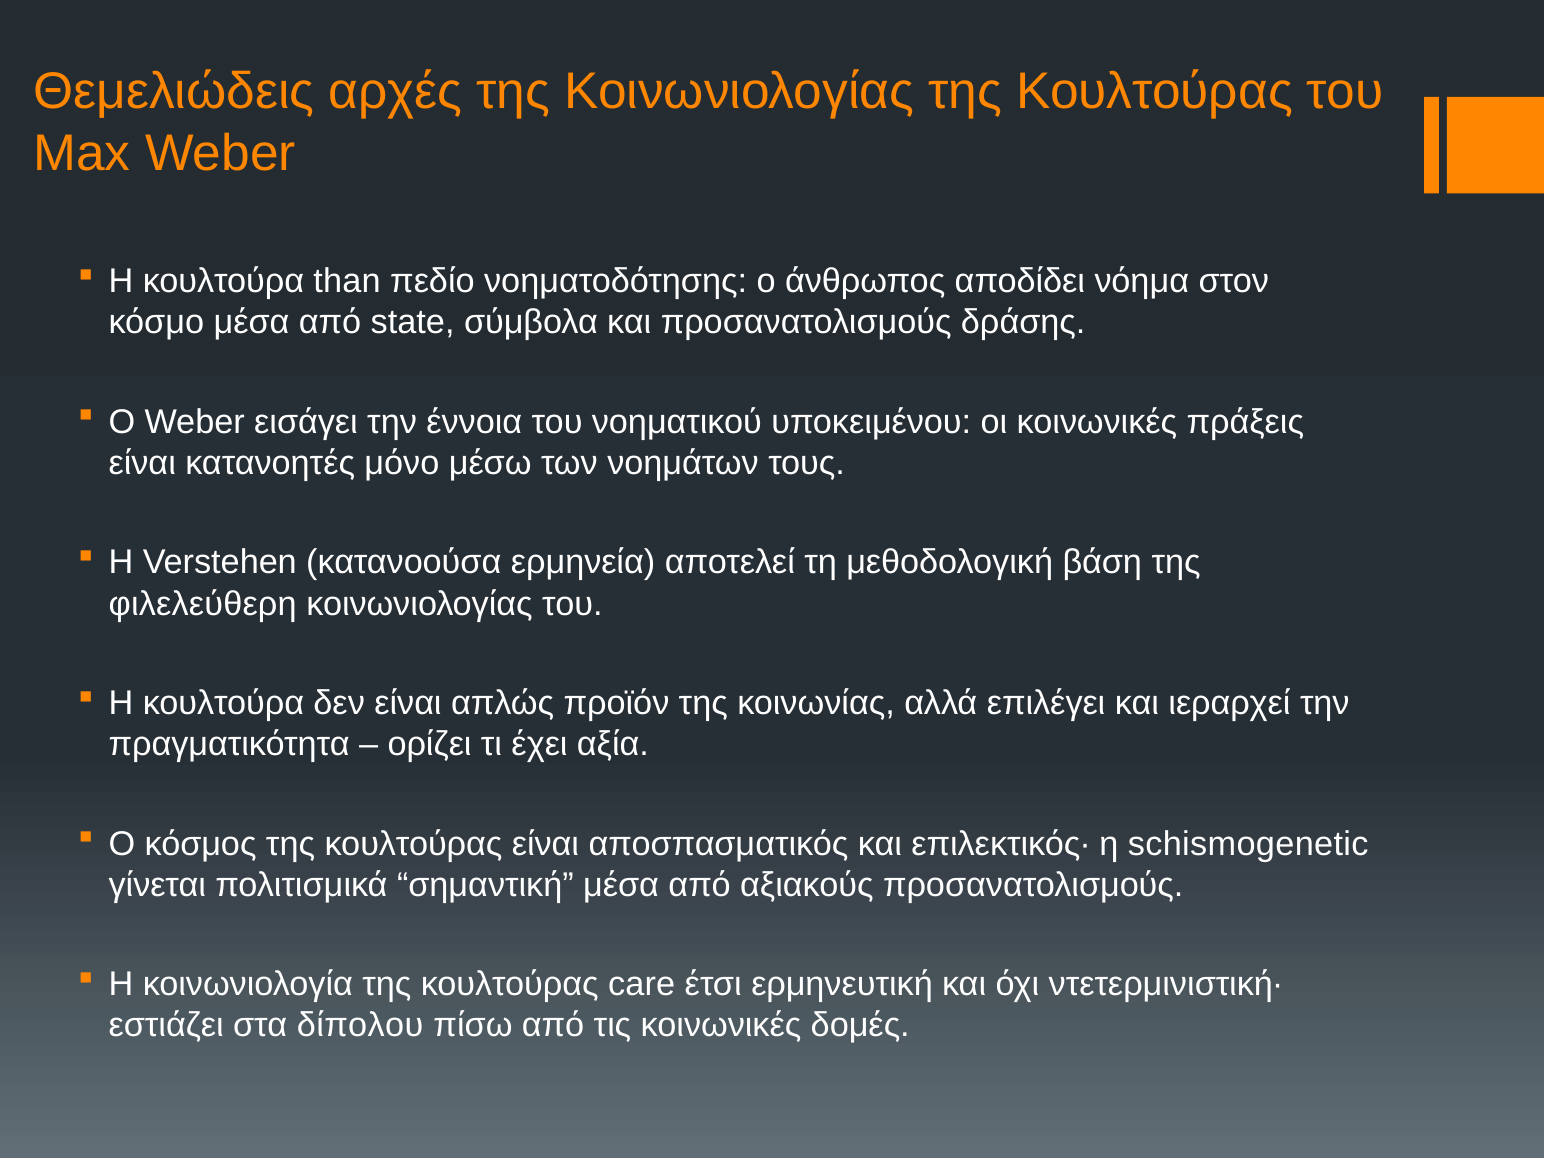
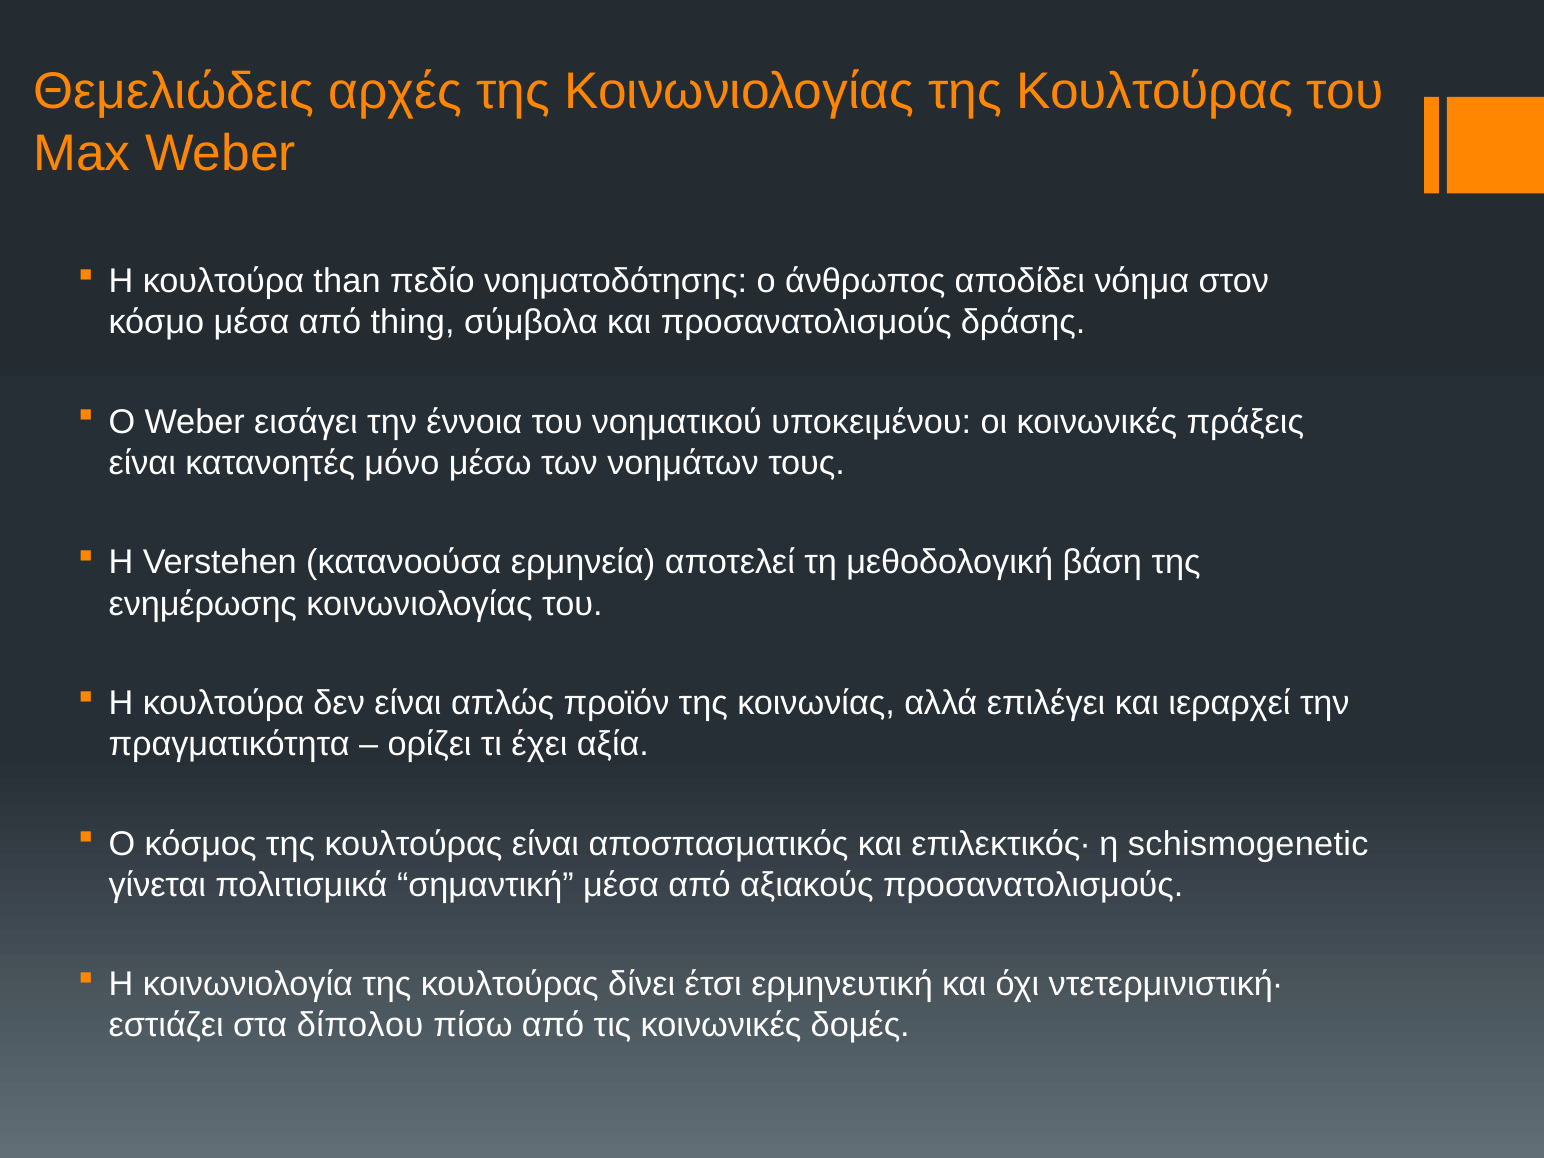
state: state -> thing (413, 323)
φιλελεύθερη: φιλελεύθερη -> ενημέρωσης (203, 604)
care: care -> δίνει (642, 984)
